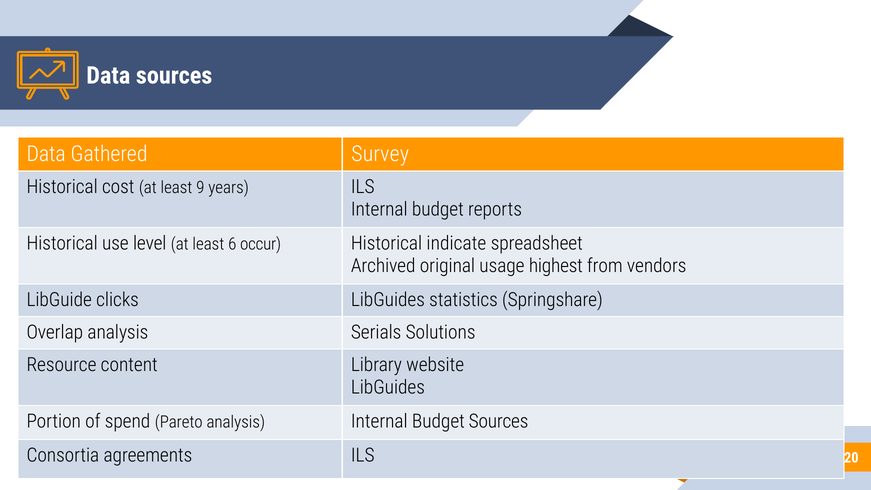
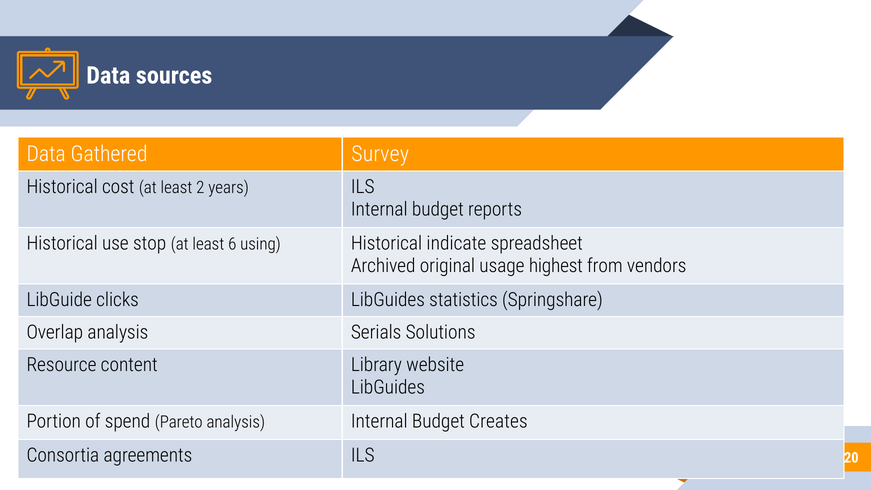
9: 9 -> 2 (200, 188)
level: level -> stop (150, 243)
occur: occur -> using (260, 244)
Budget Sources: Sources -> Creates (498, 421)
